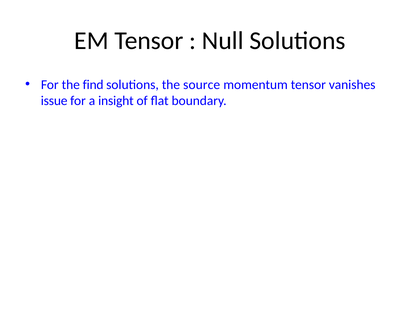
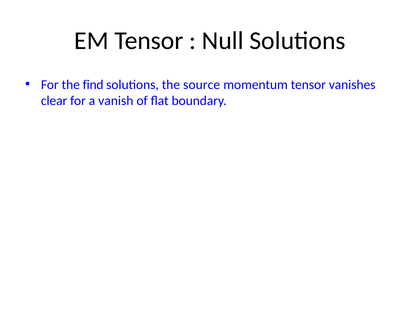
issue: issue -> clear (54, 101)
insight: insight -> vanish (116, 101)
